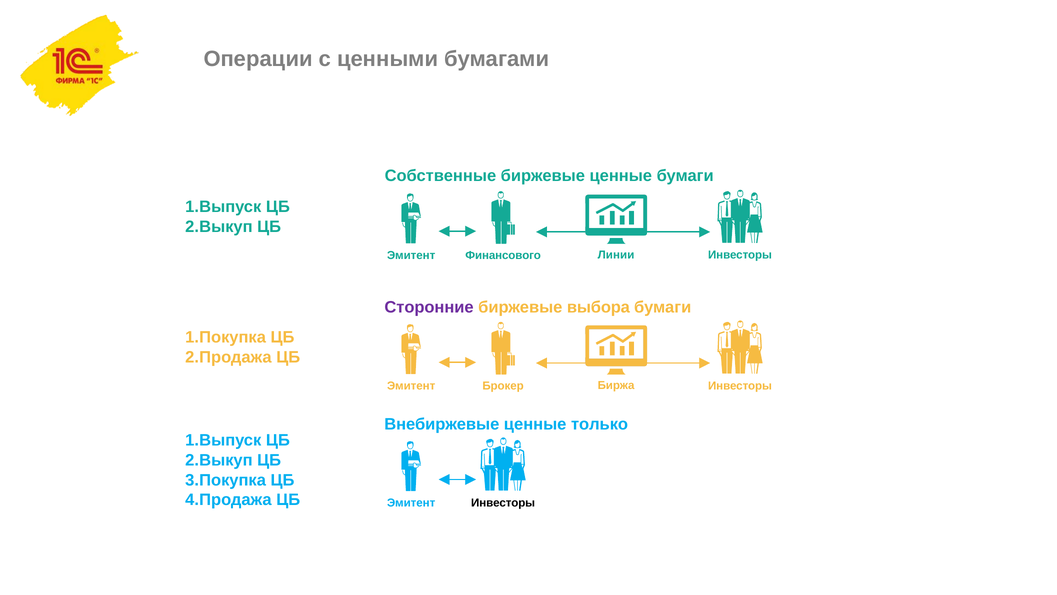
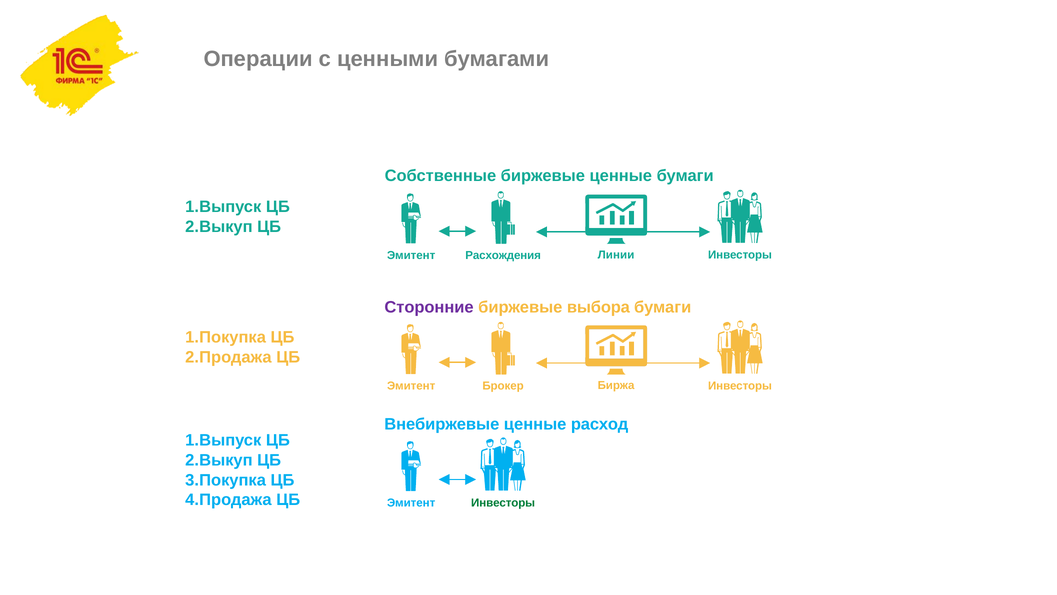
Финансового: Финансового -> Расхождения (503, 255)
только: только -> расход (600, 424)
Инвесторы colour: black -> green (503, 503)
